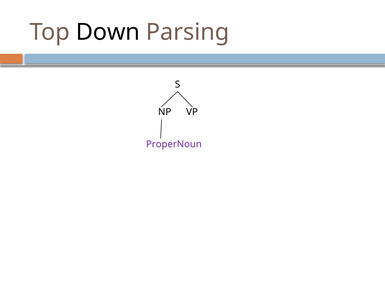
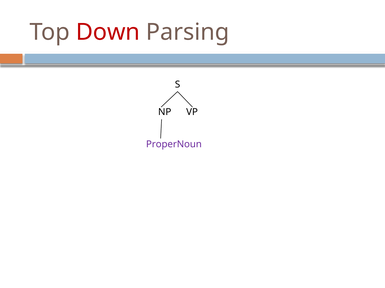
Down colour: black -> red (108, 32)
